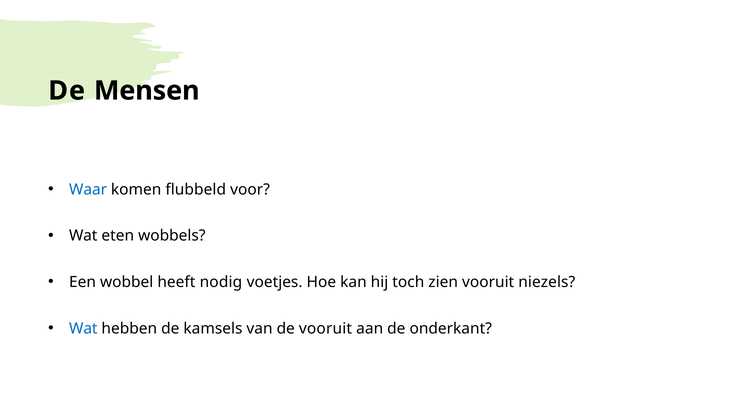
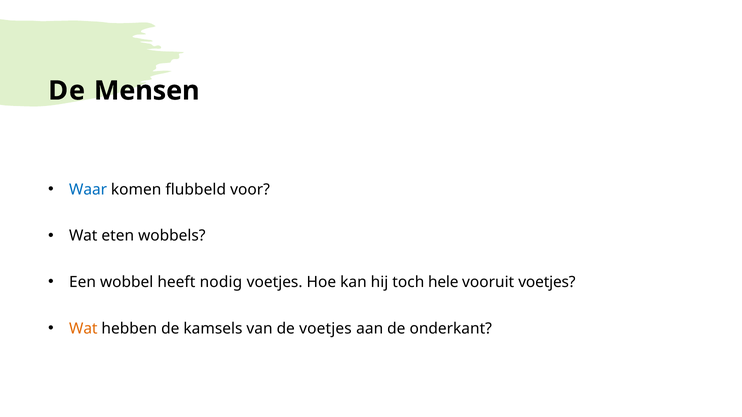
zien: zien -> hele (443, 282)
vooruit niezels: niezels -> voetjes (547, 282)
Wat colour: blue -> orange (83, 329)
de vooruit: vooruit -> voetjes (325, 329)
